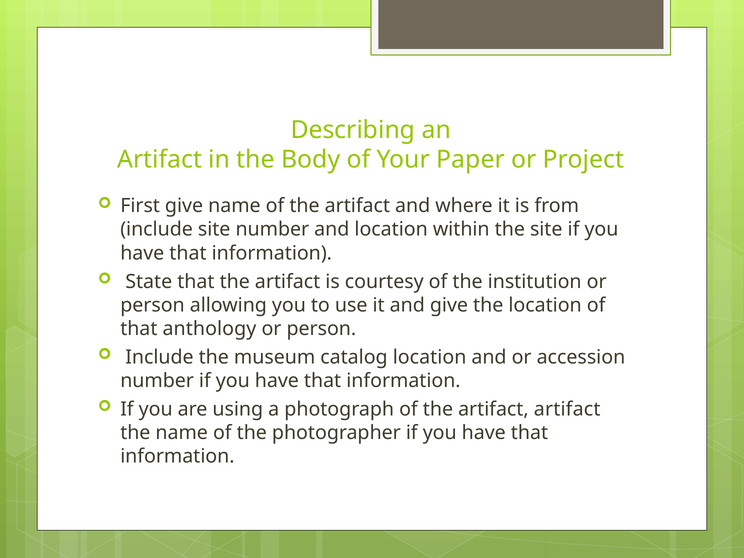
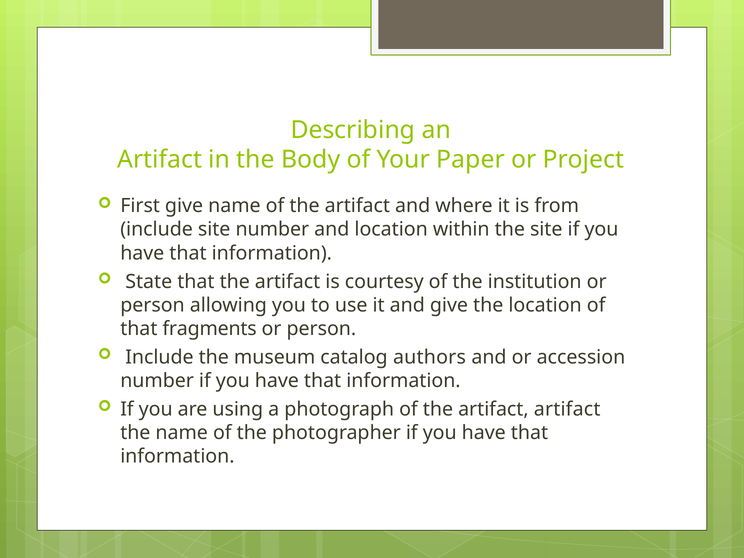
anthology: anthology -> fragments (210, 329)
catalog location: location -> authors (429, 357)
